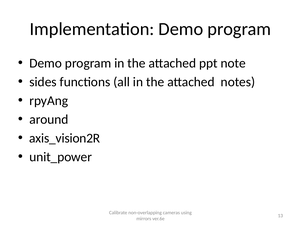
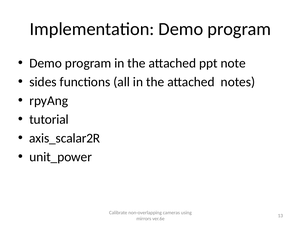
around: around -> tutorial (49, 119)
axis_vision2R: axis_vision2R -> axis_scalar2R (65, 138)
